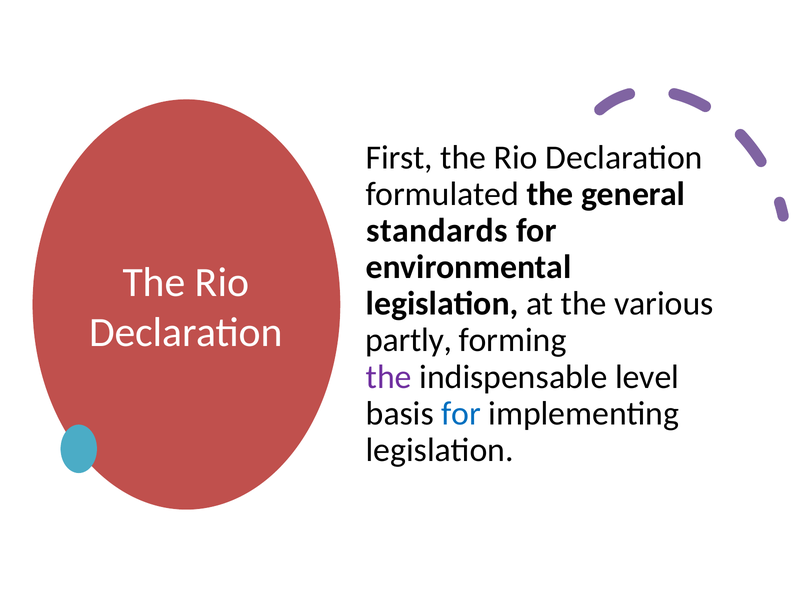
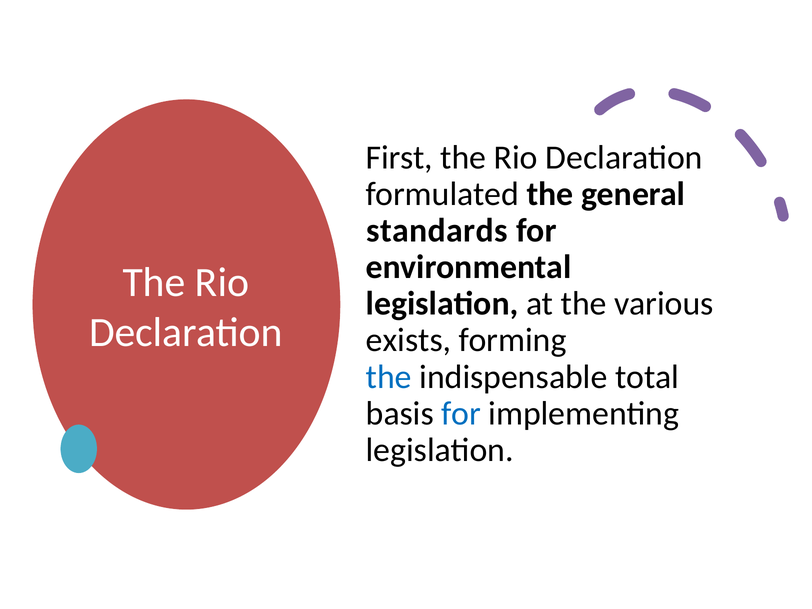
partly: partly -> exists (409, 340)
the colour: purple -> blue (389, 377)
level: level -> total (647, 377)
